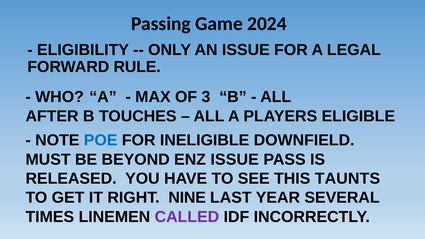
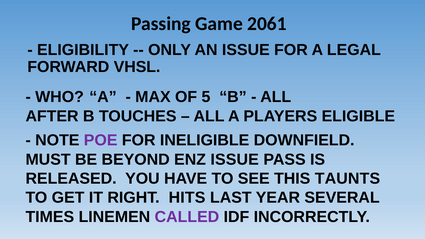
2024: 2024 -> 2061 (267, 24)
RULE: RULE -> VHSL (137, 67)
3: 3 -> 5 (206, 97)
POE colour: blue -> purple (101, 140)
NINE: NINE -> HITS (187, 198)
